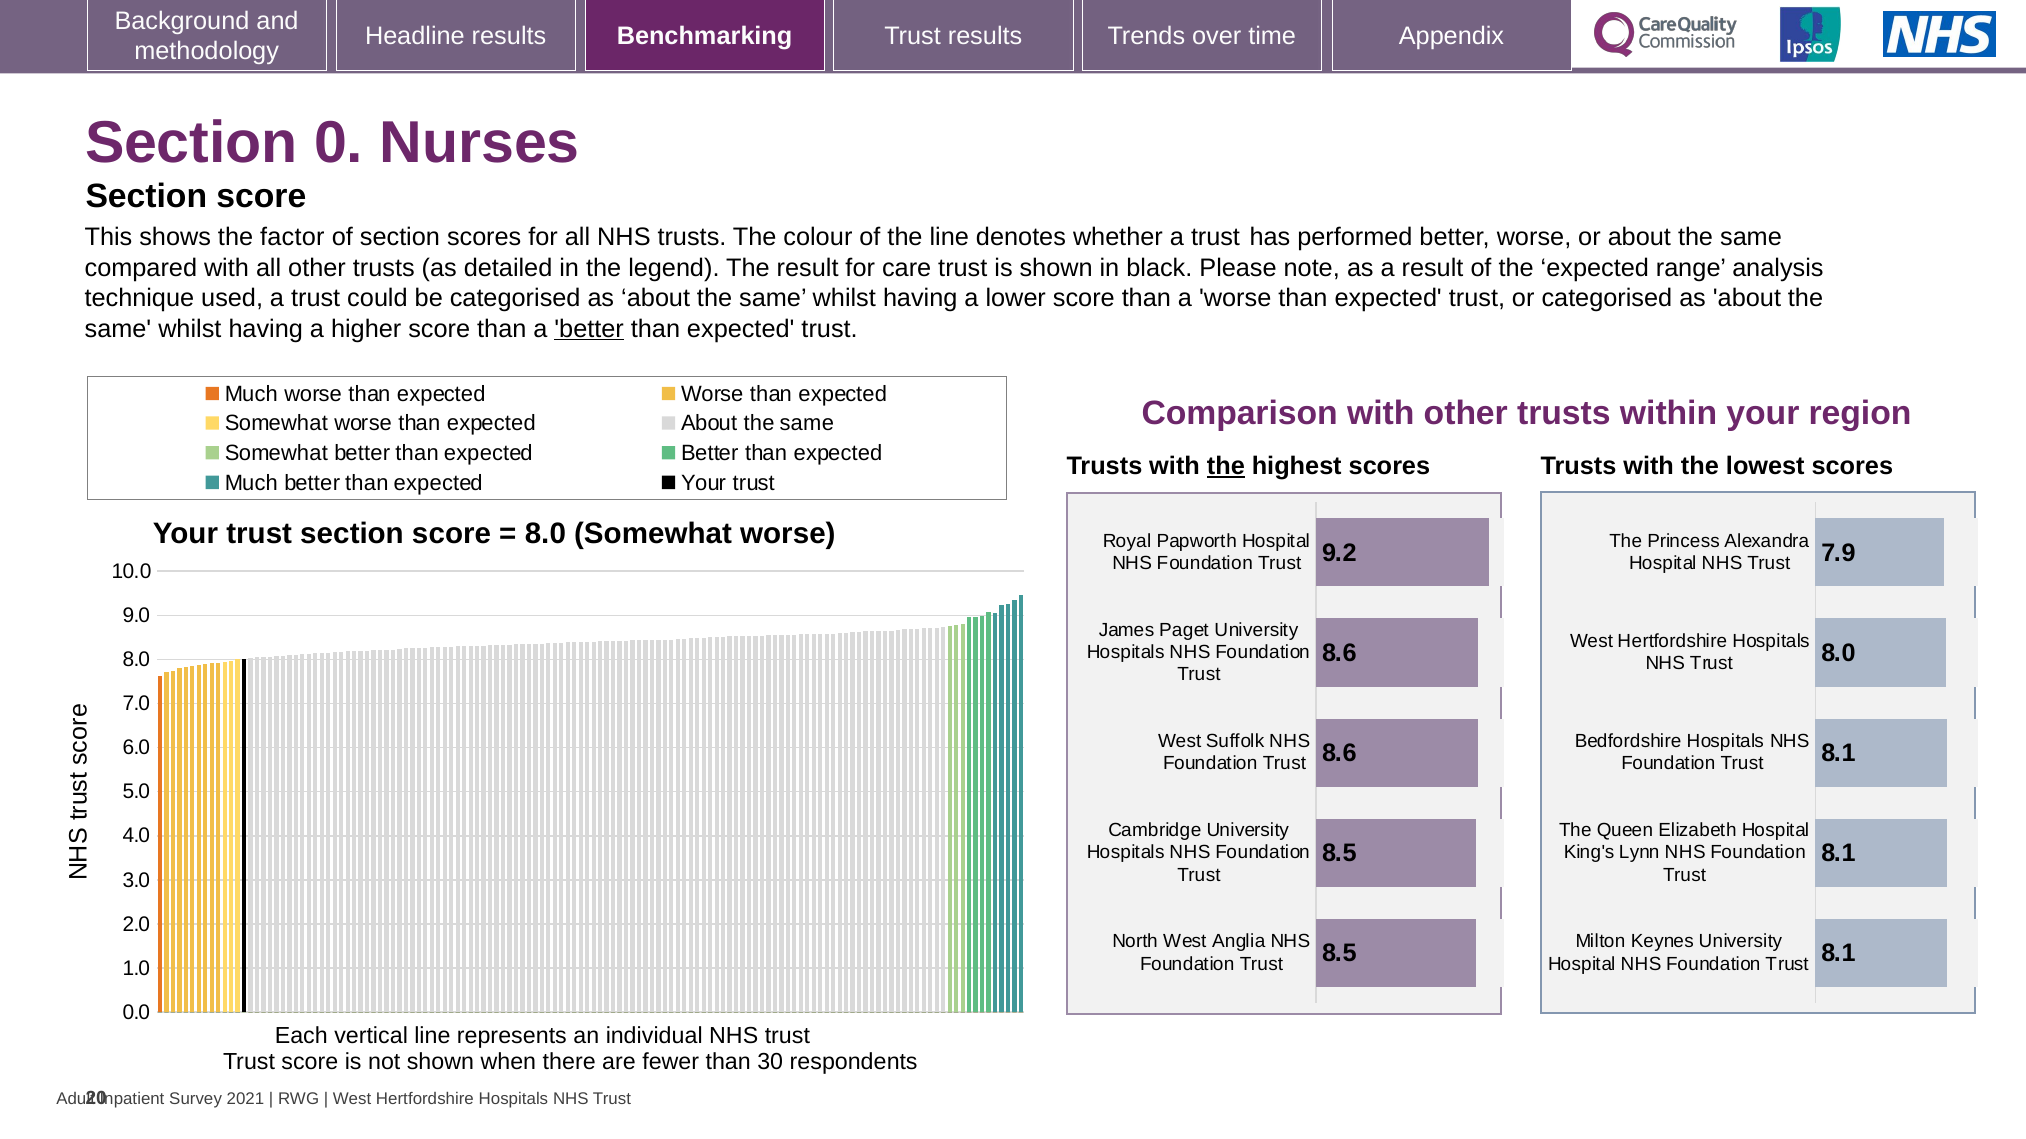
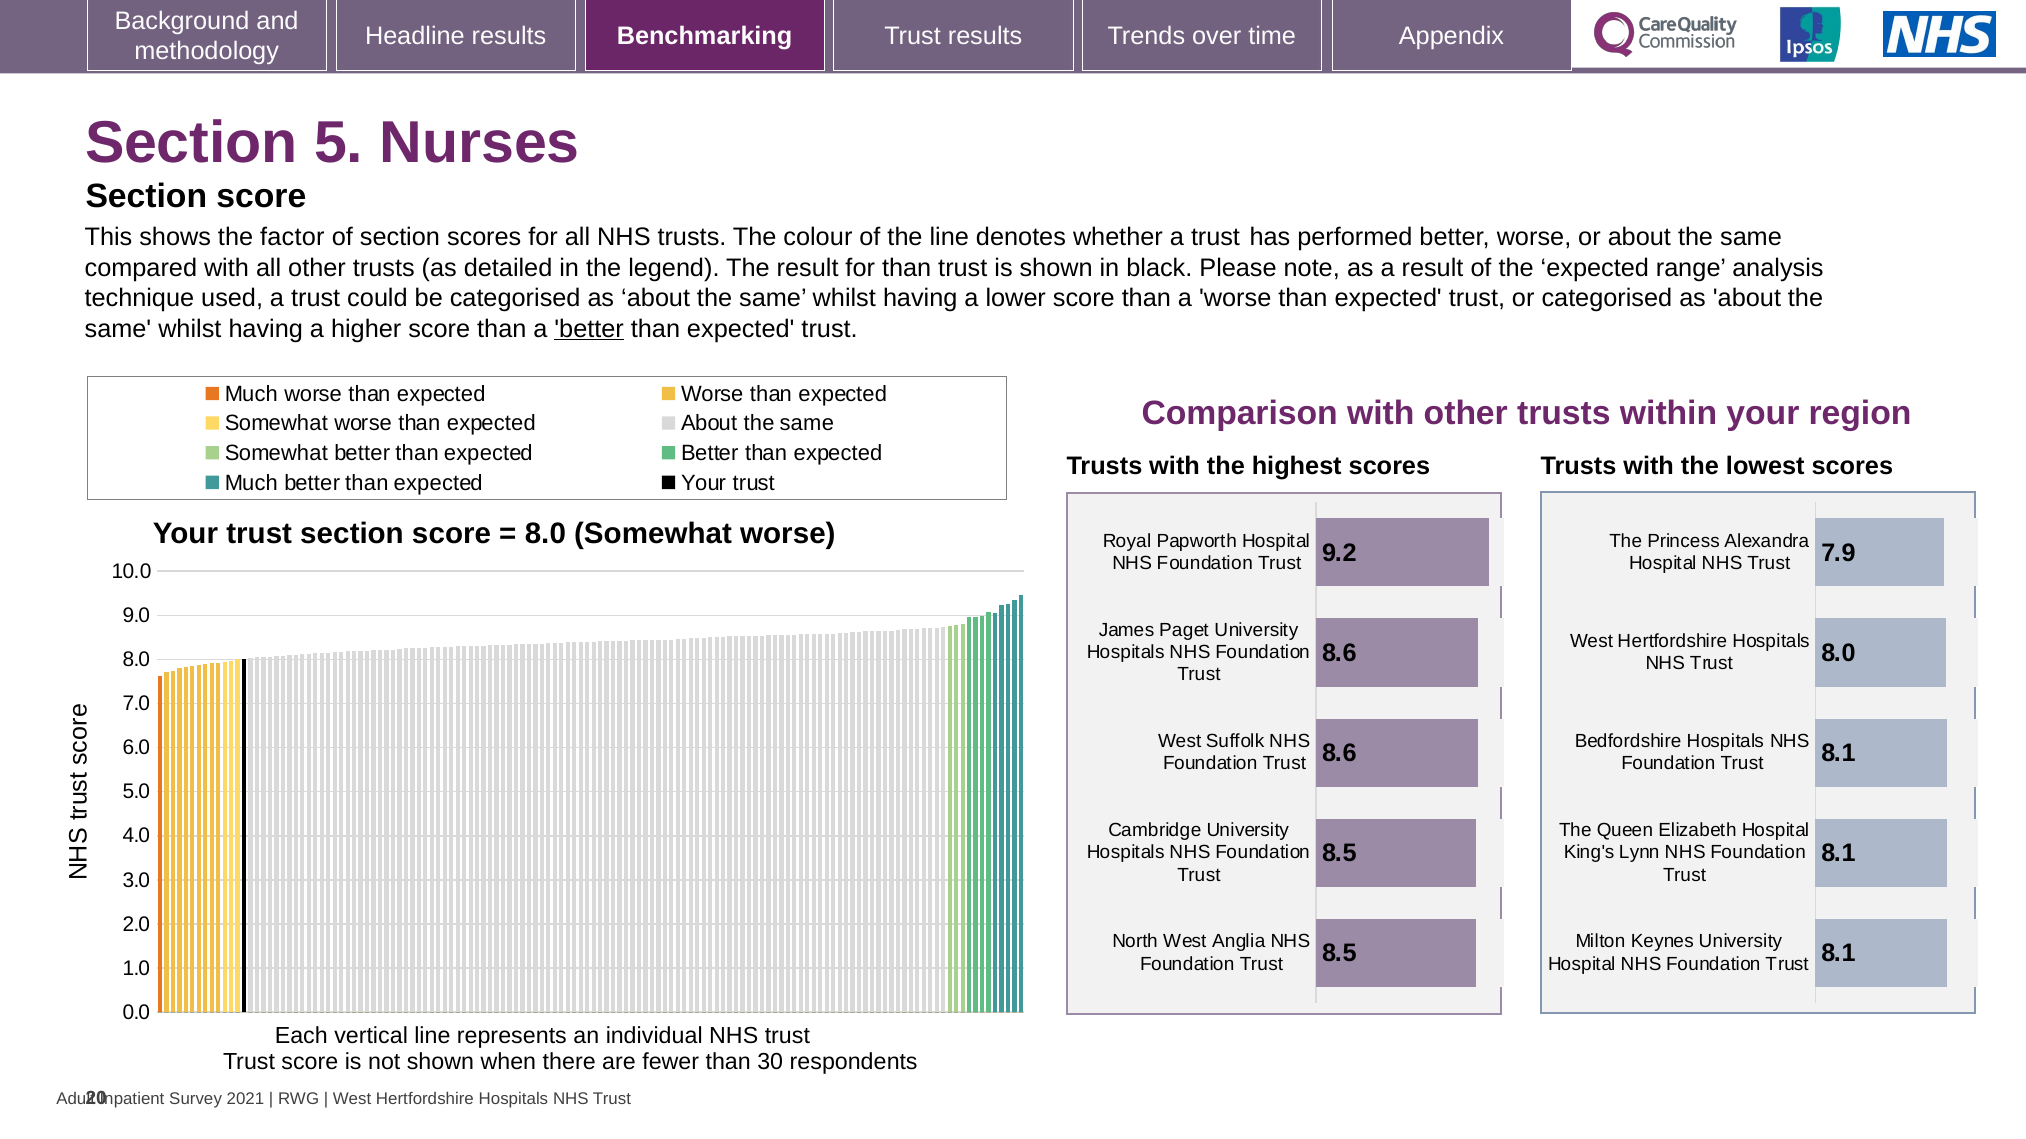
0: 0 -> 5 (339, 143)
for care: care -> than (907, 268)
the underline: present -> none (1226, 466)
